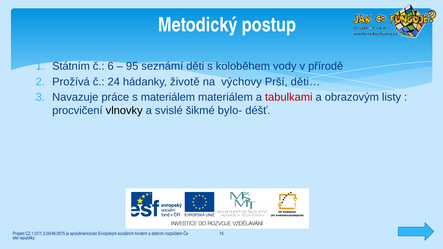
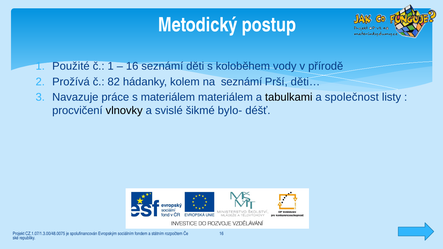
Státním: Státním -> Použité (71, 66)
č 6: 6 -> 1 (111, 66)
95: 95 -> 16 (132, 66)
24: 24 -> 82 (114, 82)
životě: životě -> kolem (185, 82)
na výchovy: výchovy -> seznámí (242, 82)
tabulkami colour: red -> black (289, 97)
obrazovým: obrazovým -> společnost (352, 97)
